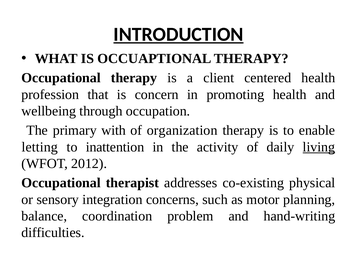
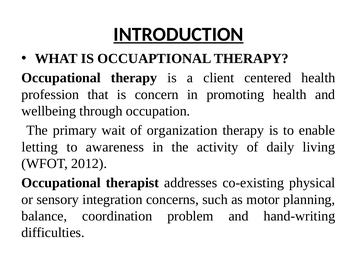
with: with -> wait (114, 131)
inattention: inattention -> awareness (115, 147)
living underline: present -> none (319, 147)
